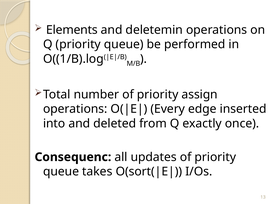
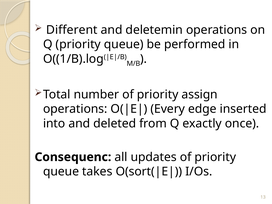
Elements: Elements -> Different (72, 30)
